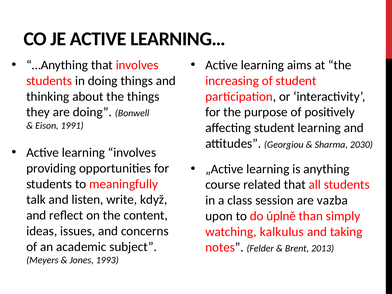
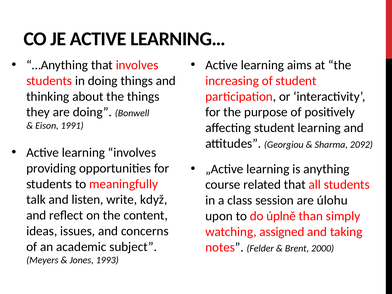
2030: 2030 -> 2092 (361, 145)
vazba: vazba -> úlohu (332, 200)
kalkulus: kalkulus -> assigned (282, 232)
2013: 2013 -> 2000 (323, 248)
